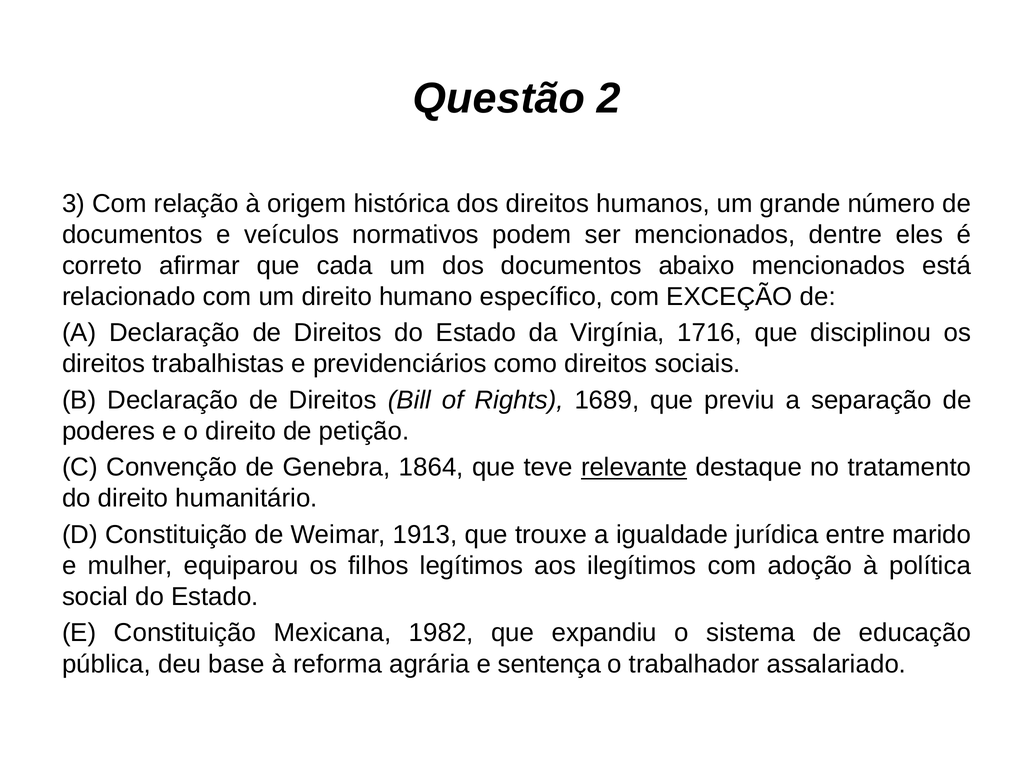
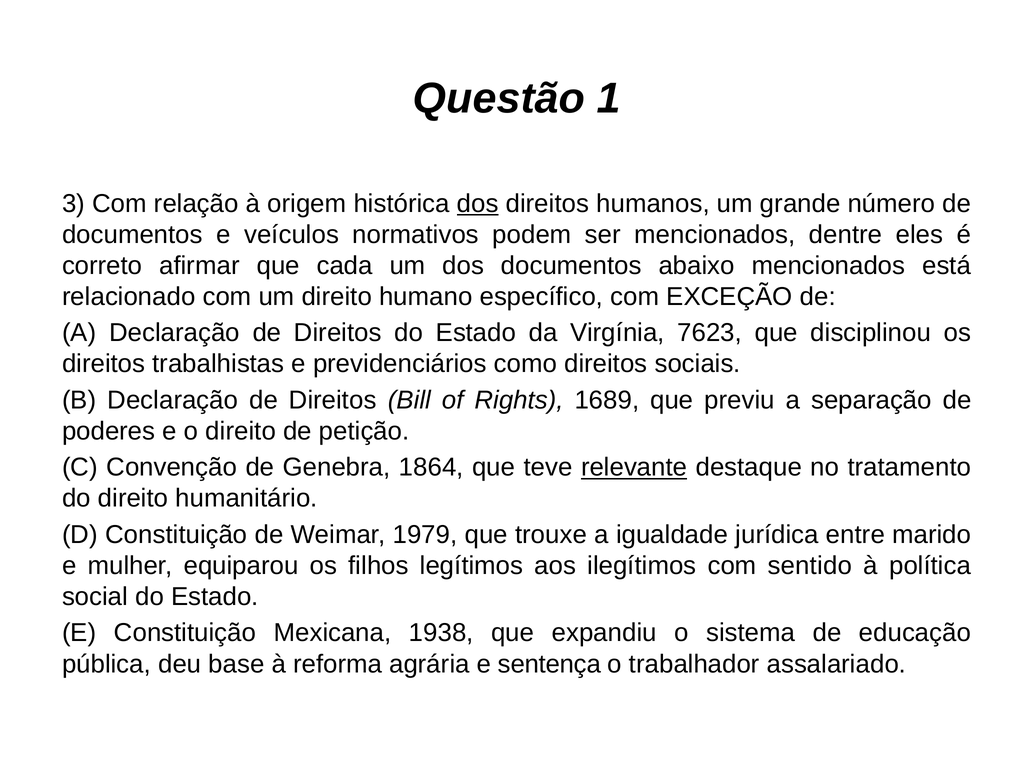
2: 2 -> 1 (609, 99)
dos underline: none -> present (478, 203)
1716: 1716 -> 7623 (710, 333)
1913: 1913 -> 1979 (425, 534)
adoção: adoção -> sentido (810, 565)
1982: 1982 -> 1938 (441, 633)
